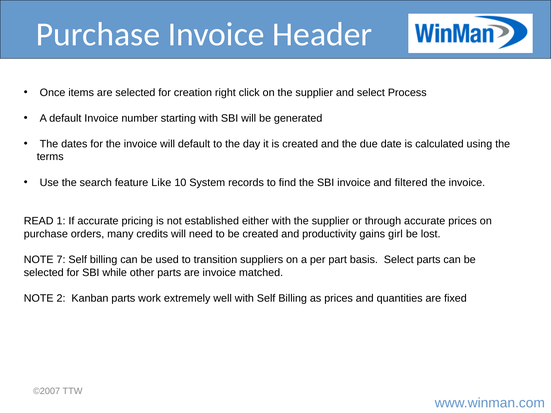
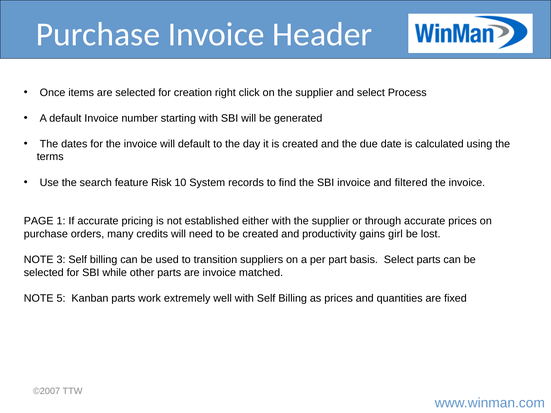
Like: Like -> Risk (161, 183)
READ: READ -> PAGE (39, 221)
7: 7 -> 3 (61, 260)
2: 2 -> 5 (61, 298)
